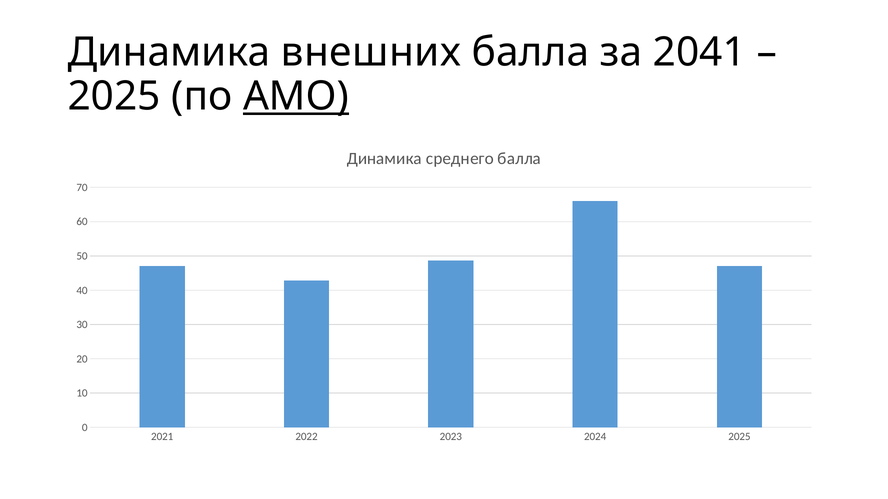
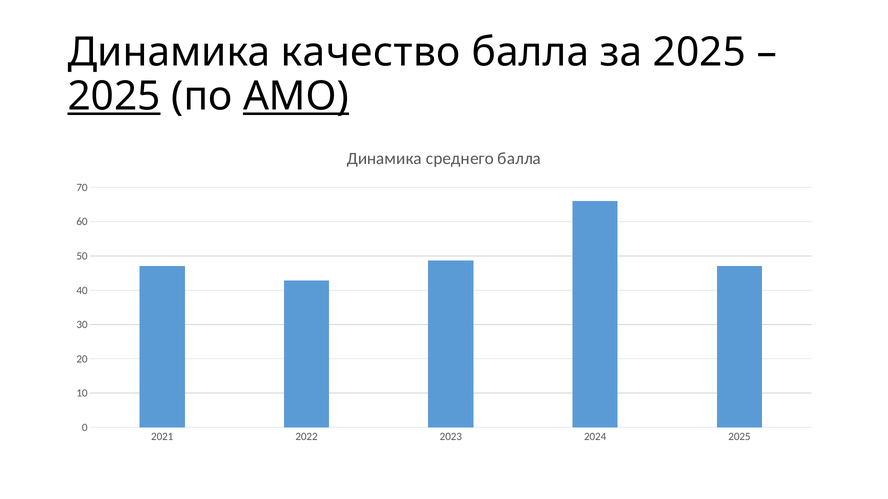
внешних: внешних -> качество (371, 53)
за 2041: 2041 -> 2025 (699, 53)
2025 underline: none -> present (114, 97)
